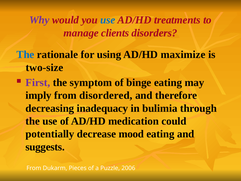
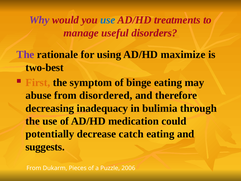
clients: clients -> useful (115, 33)
The colour: blue -> purple (25, 55)
two-size: two-size -> two-best (45, 67)
First colour: purple -> orange (38, 82)
imply: imply -> abuse (39, 95)
mood: mood -> catch (131, 134)
